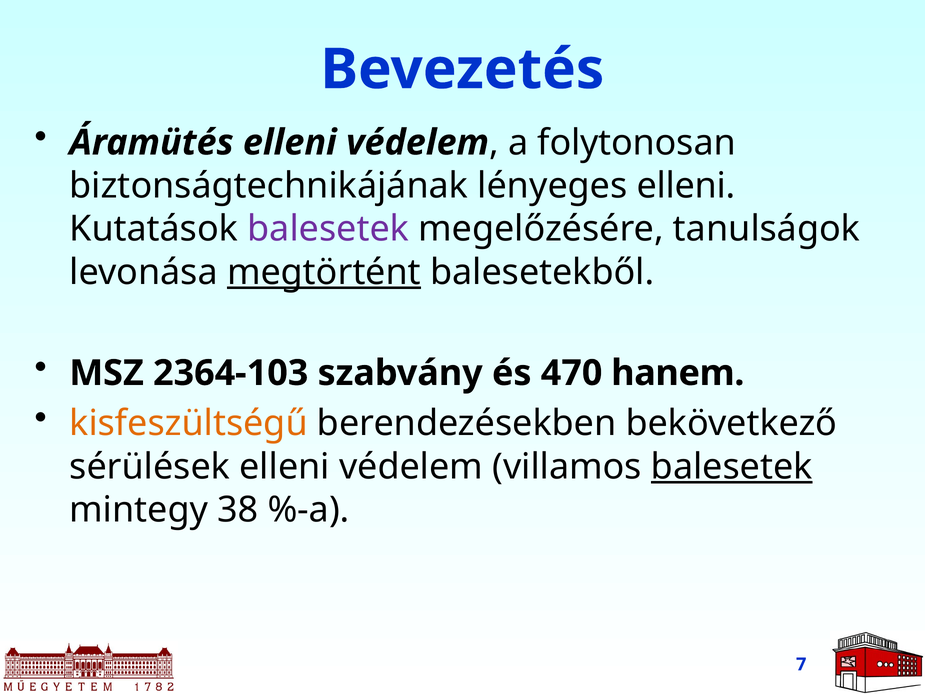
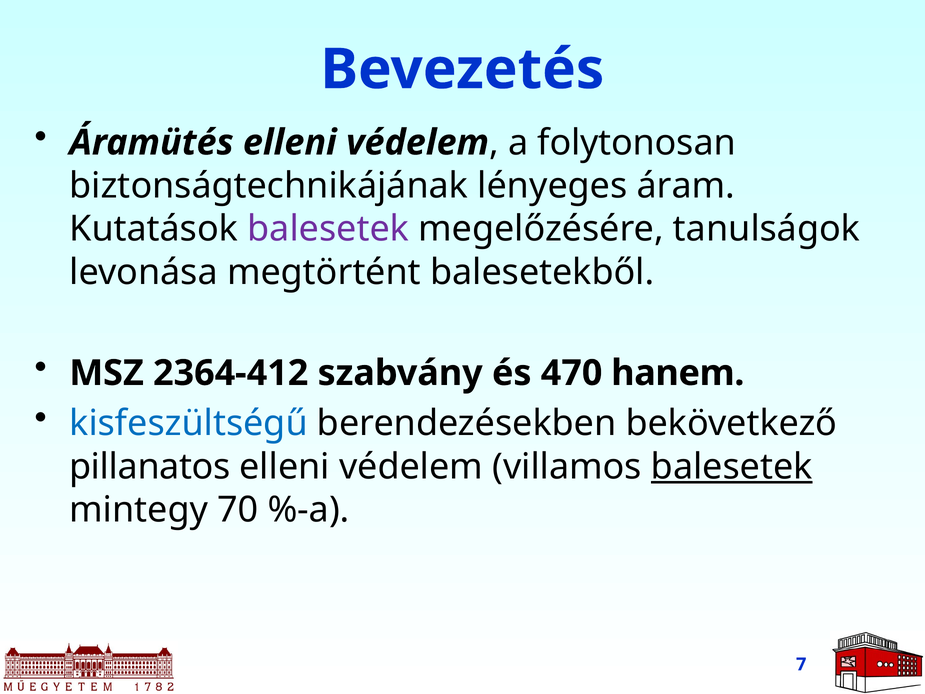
lényeges elleni: elleni -> áram (686, 186)
megtörtént underline: present -> none (324, 272)
2364-103: 2364-103 -> 2364-412 (231, 373)
kisfeszültségű colour: orange -> blue (189, 423)
sérülések: sérülések -> pillanatos (150, 467)
38: 38 -> 70 (238, 510)
